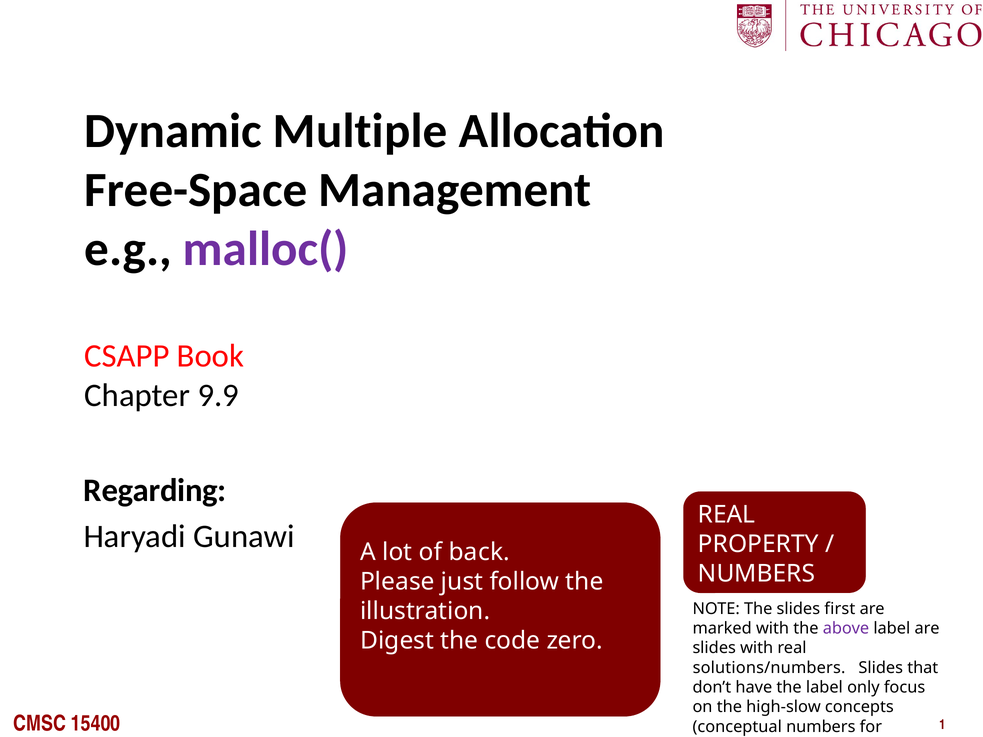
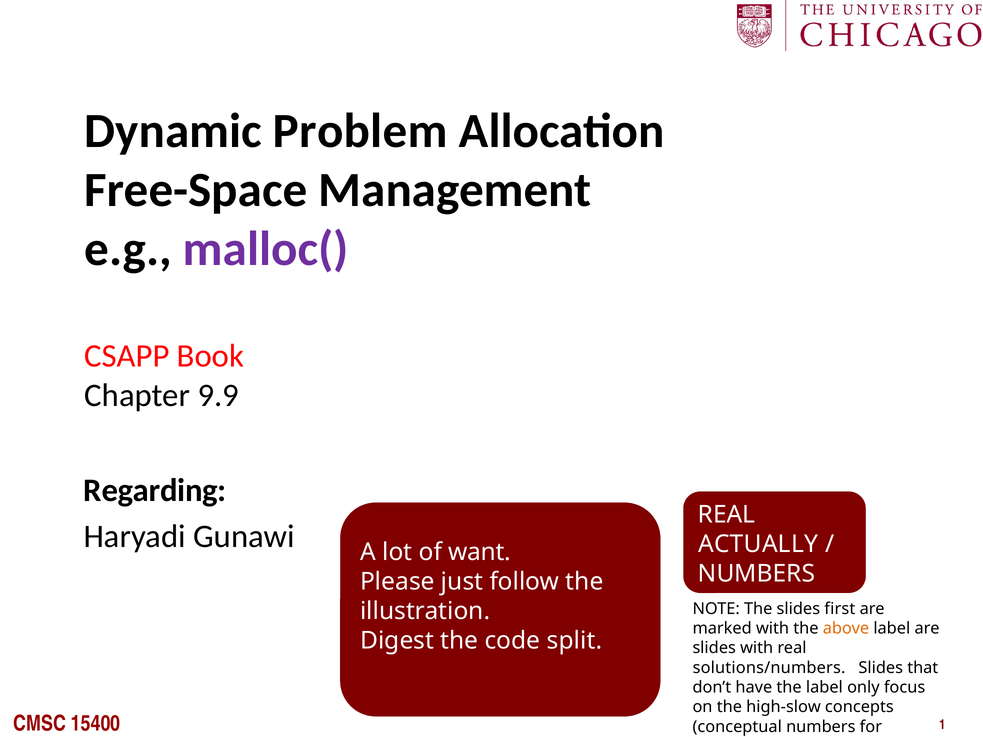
Multiple: Multiple -> Problem (360, 131)
PROPERTY: PROPERTY -> ACTUALLY (758, 544)
back: back -> want (480, 552)
above colour: purple -> orange (846, 629)
zero: zero -> split (574, 641)
